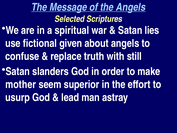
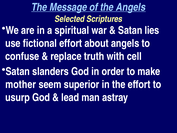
fictional given: given -> effort (71, 43)
still: still -> cell (134, 56)
